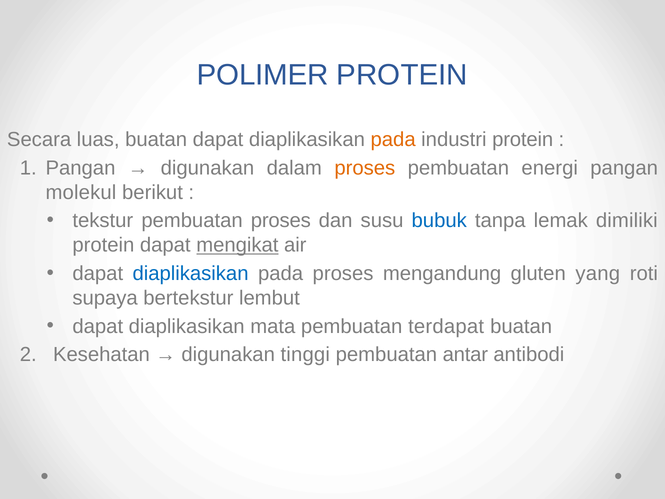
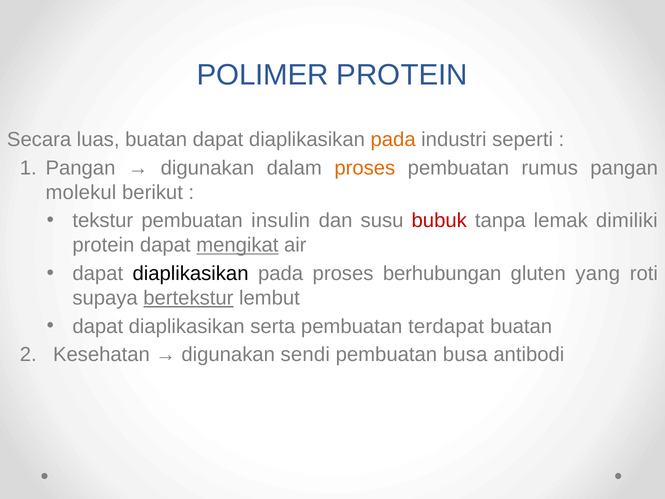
industri protein: protein -> seperti (523, 139)
energi: energi -> rumus (550, 168)
pembuatan proses: proses -> insulin (281, 221)
bubuk colour: blue -> red (439, 221)
diaplikasikan colour: blue -> black (191, 273)
mengandung: mengandung -> berhubungan (442, 273)
bertekstur underline: none -> present (188, 298)
mata: mata -> serta (273, 326)
tinggi: tinggi -> sendi (305, 355)
antar: antar -> busa (465, 355)
